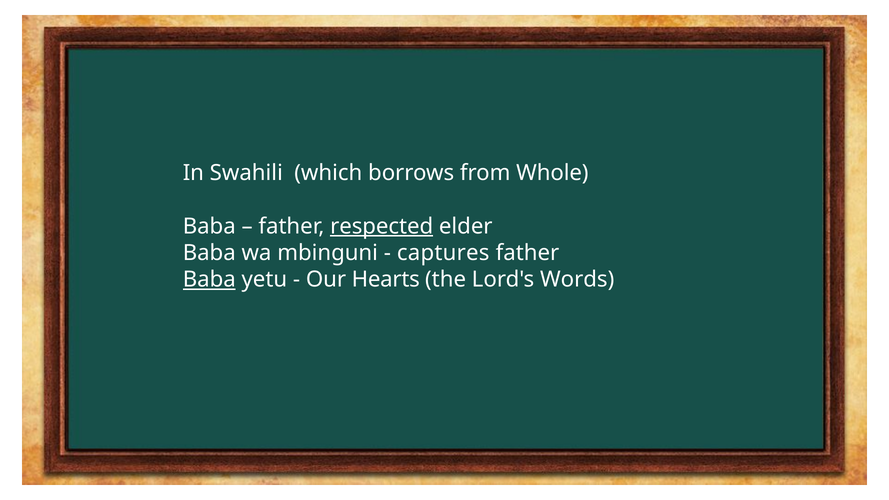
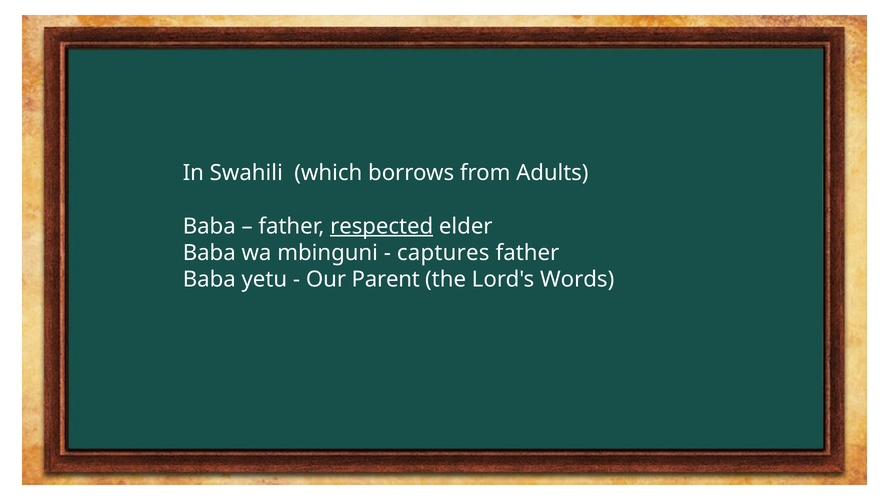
Whole: Whole -> Adults (552, 173)
Baba underline: present -> none (209, 280)
Hearts: Hearts -> Parent (386, 280)
